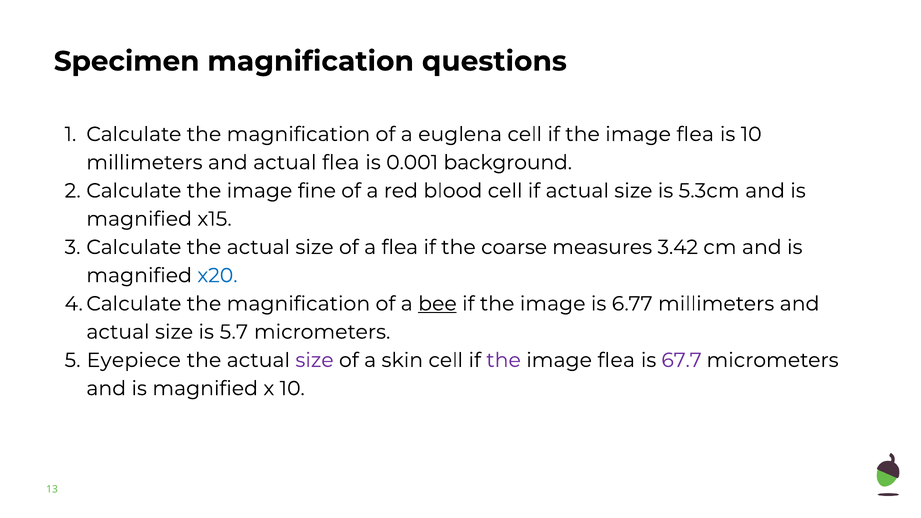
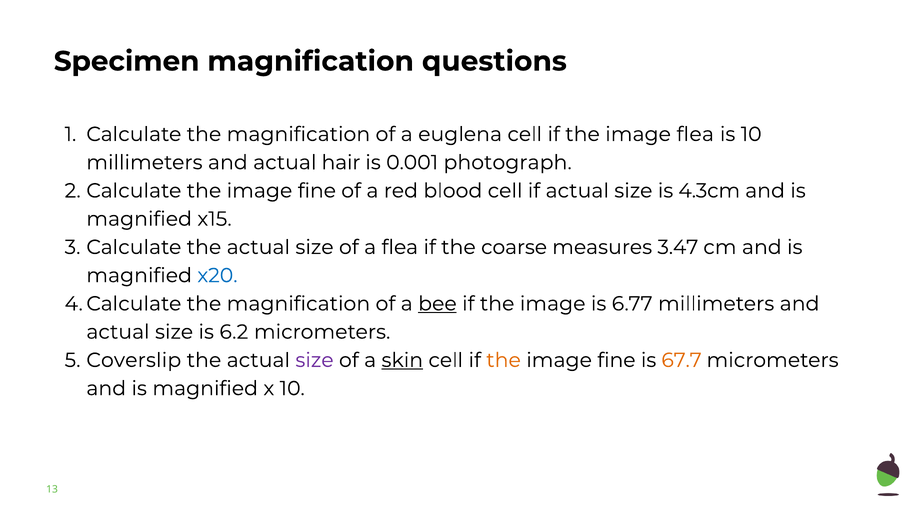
actual flea: flea -> hair (341, 163)
background: background -> photograph (508, 163)
5.3cm: 5.3cm -> 4.3cm (709, 191)
3.42: 3.42 -> 3.47 (678, 247)
5.7: 5.7 -> 6.2 (234, 332)
Eyepiece: Eyepiece -> Coverslip (134, 360)
skin underline: none -> present (402, 360)
the colour: purple -> orange (504, 360)
flea: flea -> fine (616, 360)
67.7 colour: purple -> orange (682, 360)
